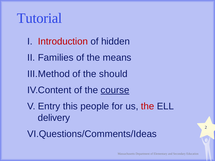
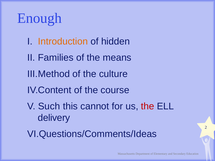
Tutorial: Tutorial -> Enough (39, 18)
Introduction colour: red -> orange (63, 42)
should: should -> culture (113, 74)
course underline: present -> none (115, 90)
Entry: Entry -> Such (49, 106)
people: people -> cannot (95, 106)
